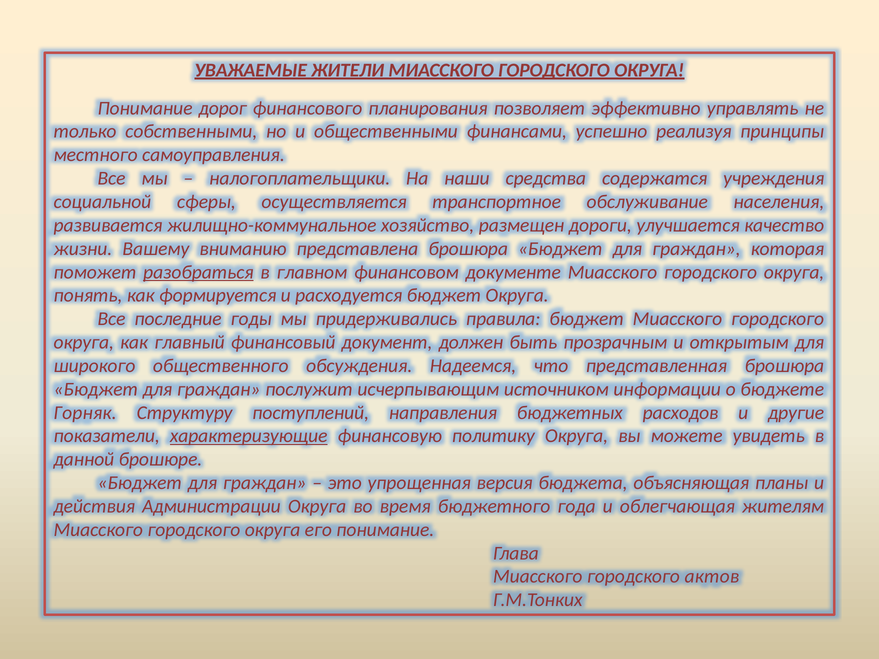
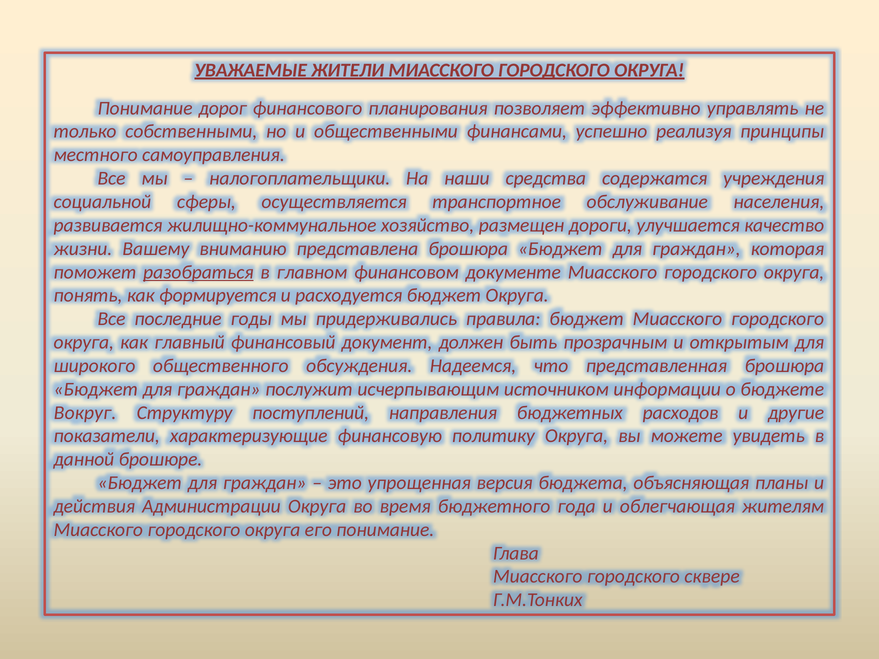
Горняк: Горняк -> Вокруг (85, 413)
характеризующие underline: present -> none (249, 436)
актов: актов -> сквере (712, 577)
